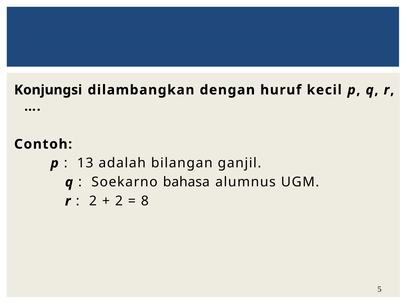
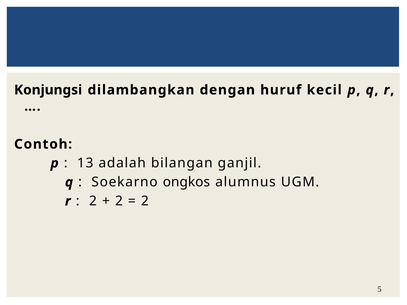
bahasa: bahasa -> ongkos (186, 182)
8: 8 -> 2 (145, 201)
